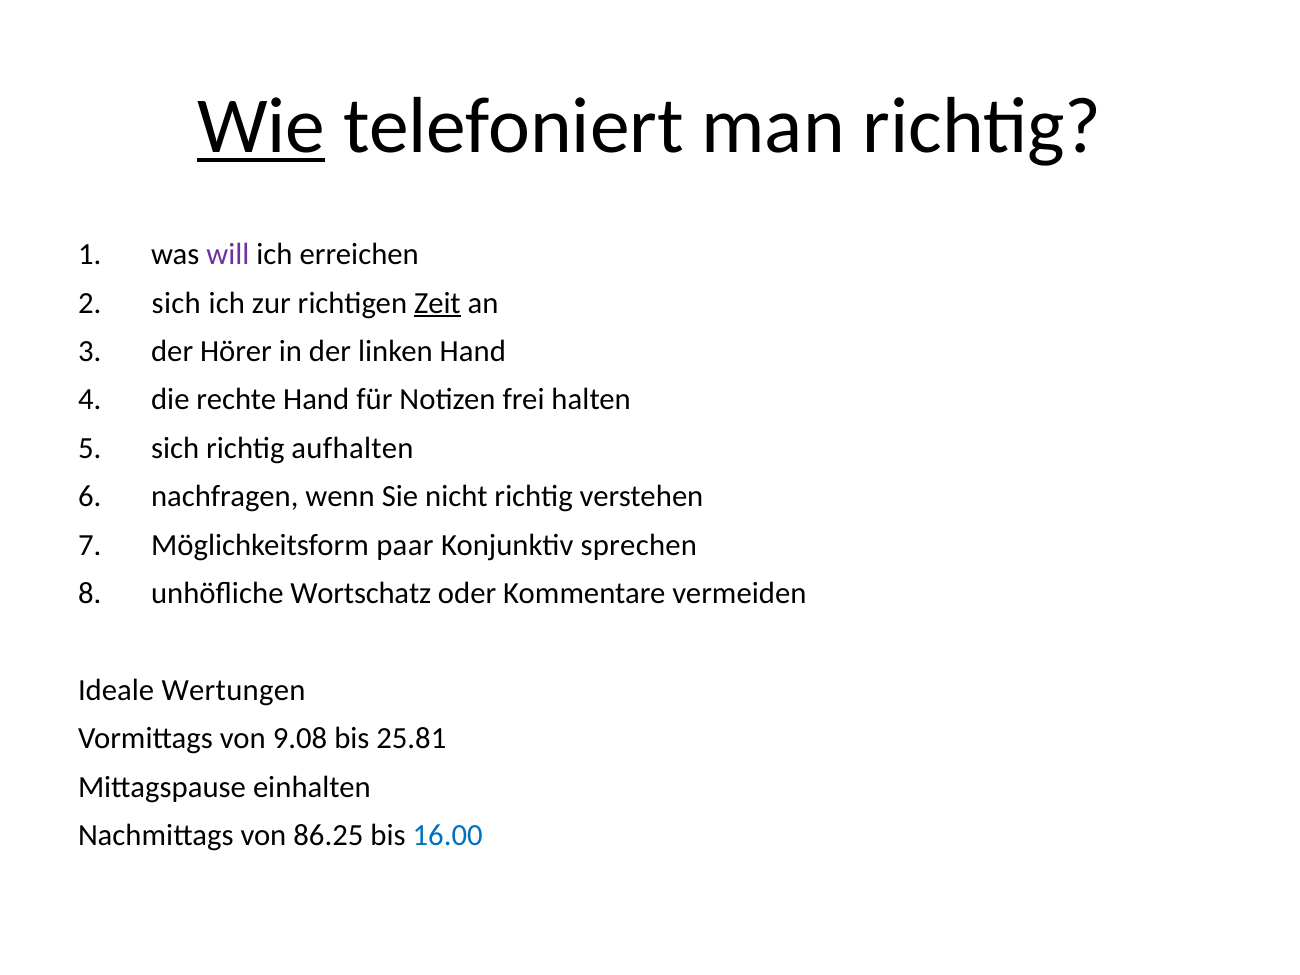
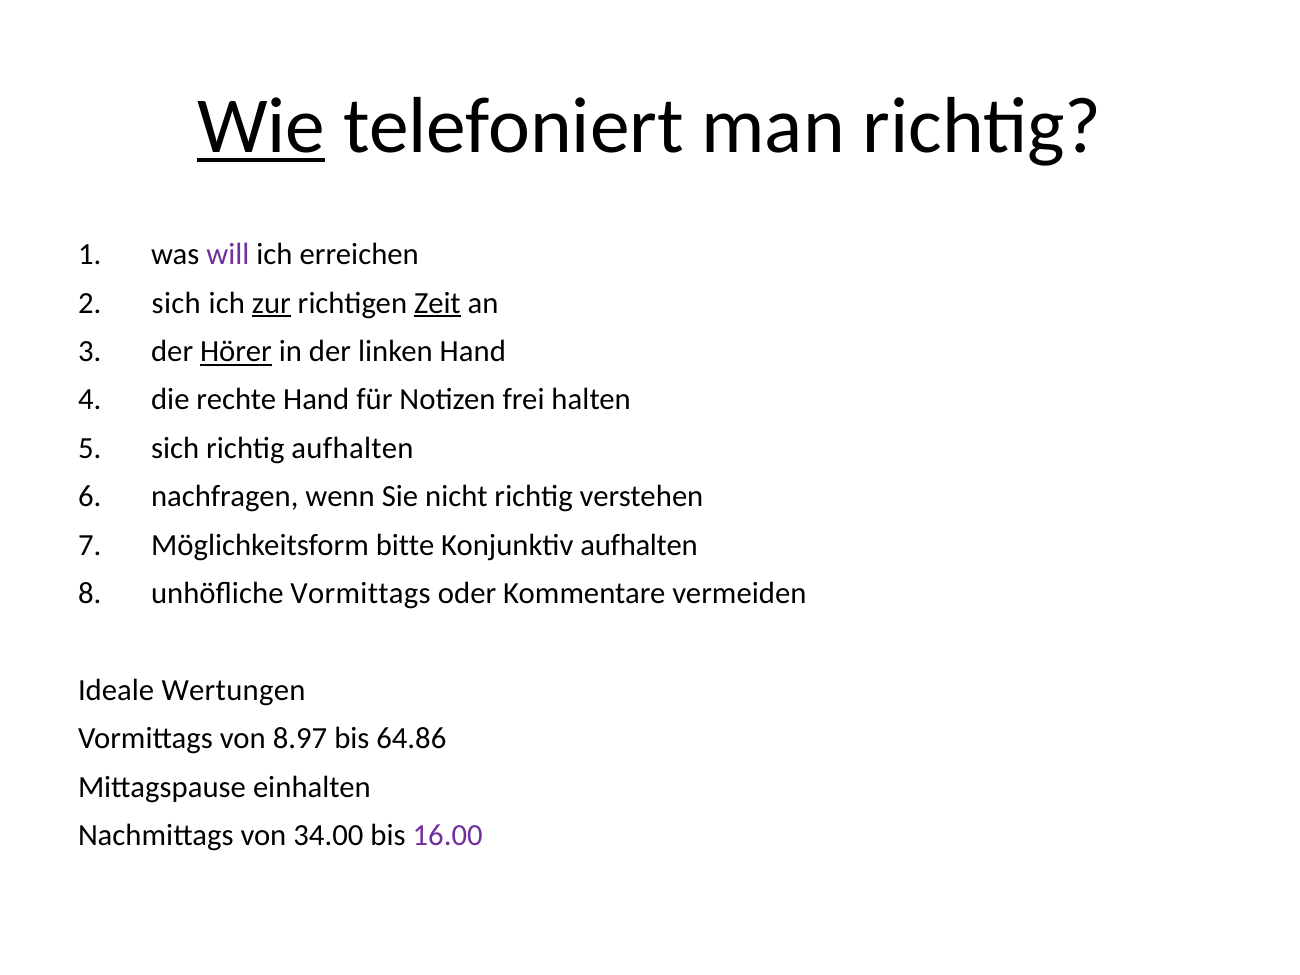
zur underline: none -> present (271, 303)
Hörer underline: none -> present (236, 351)
paar: paar -> bitte (405, 545)
Konjunktiv sprechen: sprechen -> aufhalten (639, 545)
unhöfliche Wortschatz: Wortschatz -> Vormittags (361, 593)
9.08: 9.08 -> 8.97 (300, 739)
25.81: 25.81 -> 64.86 (411, 739)
86.25: 86.25 -> 34.00 (328, 836)
16.00 colour: blue -> purple (448, 836)
